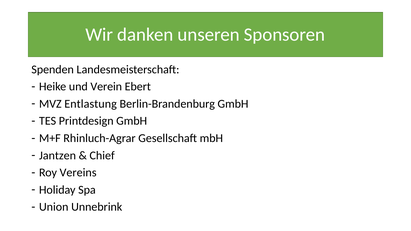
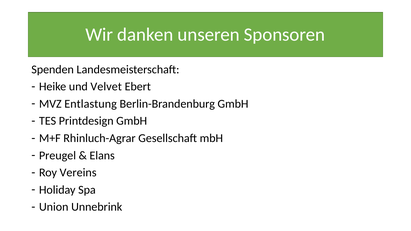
Verein: Verein -> Velvet (106, 87)
Jantzen: Jantzen -> Preugel (58, 156)
Chief: Chief -> Elans (102, 156)
